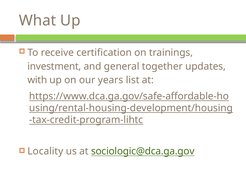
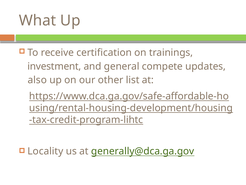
together: together -> compete (162, 66)
with: with -> also (37, 80)
years: years -> other (111, 80)
sociologic@dca.ga.gov: sociologic@dca.ga.gov -> generally@dca.ga.gov (143, 151)
